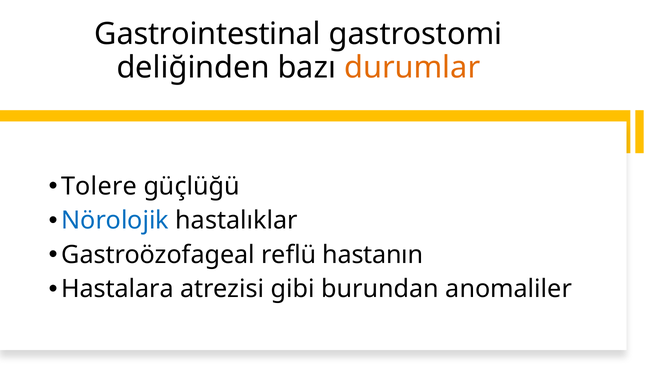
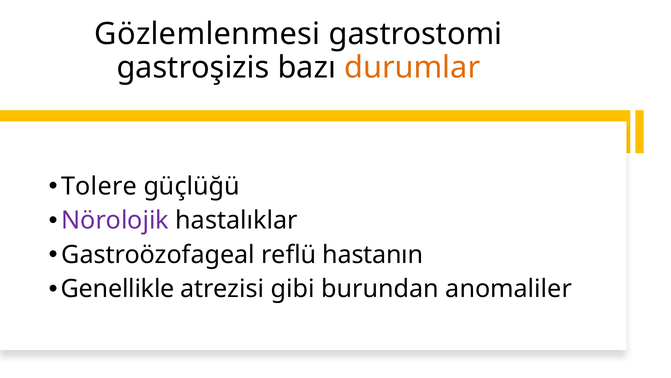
Gastrointestinal: Gastrointestinal -> Gözlemlenmesi (207, 34)
deliğinden: deliğinden -> gastroşizis (193, 67)
Nörolojik colour: blue -> purple (115, 220)
Hastalara: Hastalara -> Genellikle (118, 289)
